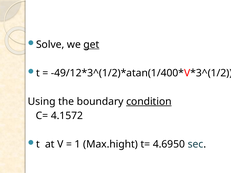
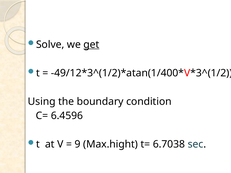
condition underline: present -> none (149, 102)
4.1572: 4.1572 -> 6.4596 (67, 116)
1: 1 -> 9 (78, 144)
4.6950: 4.6950 -> 6.7038 (169, 144)
